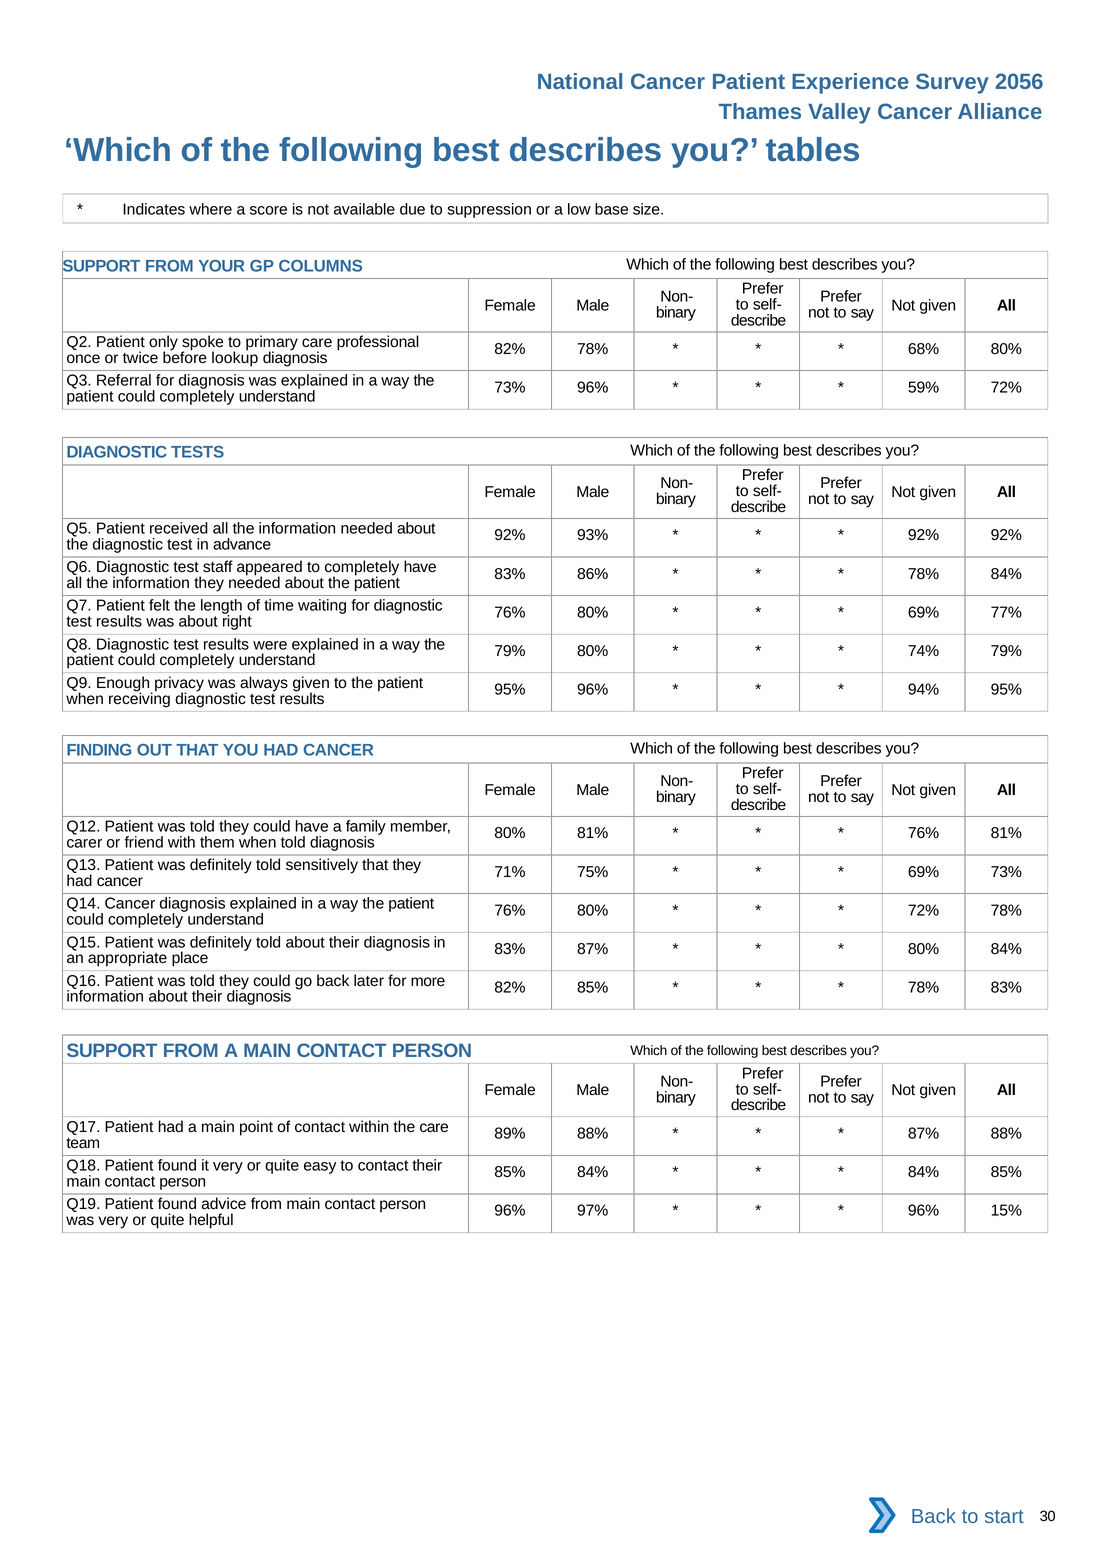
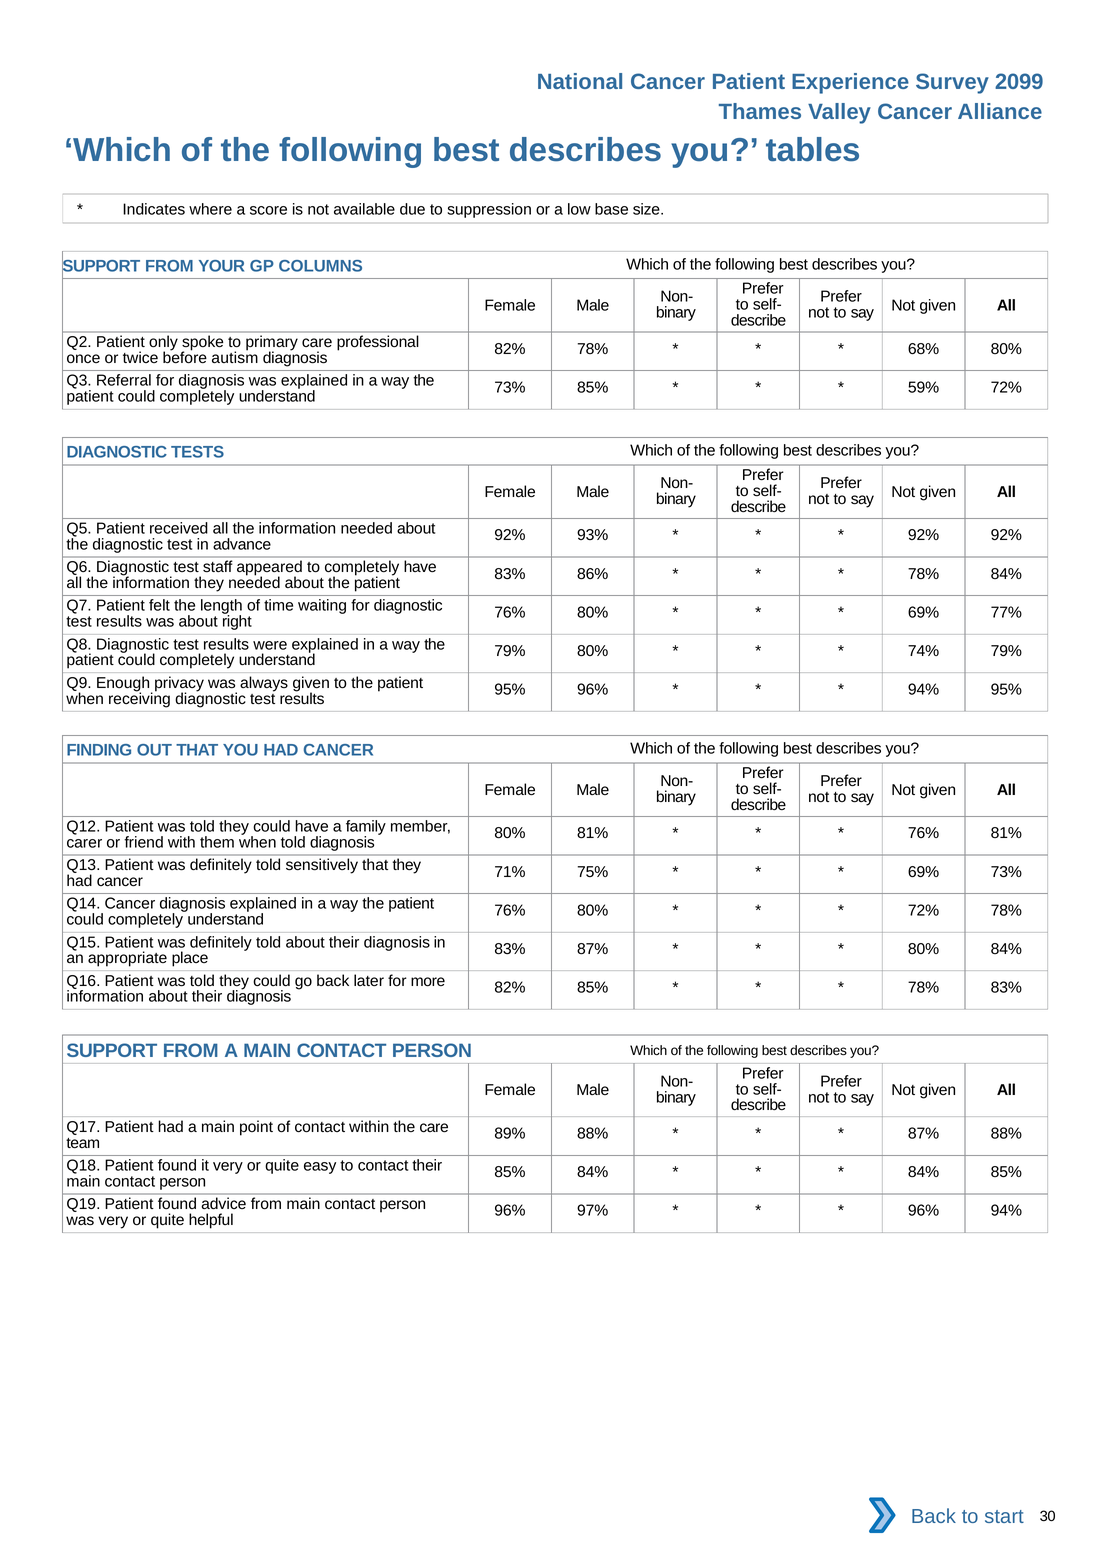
2056: 2056 -> 2099 (1019, 82)
lookup: lookup -> autism (235, 358)
73% 96%: 96% -> 85% (593, 388)
96% 15%: 15% -> 94% (1006, 1211)
